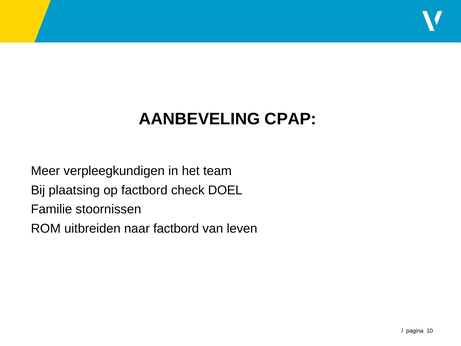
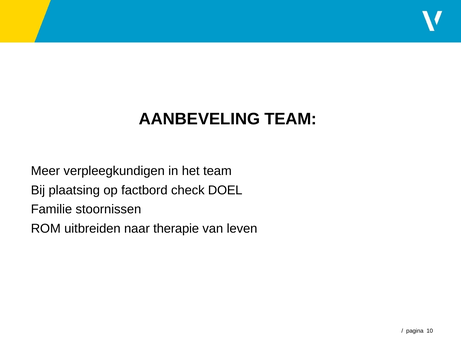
AANBEVELING CPAP: CPAP -> TEAM (291, 119)
naar factbord: factbord -> therapie (176, 228)
